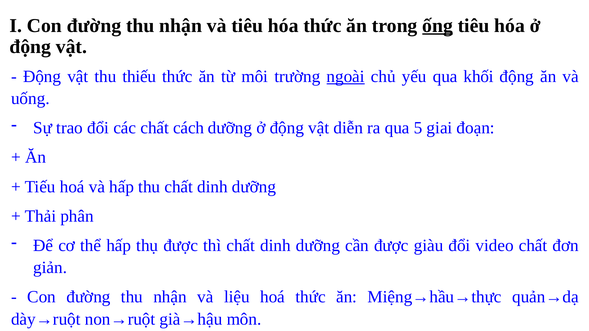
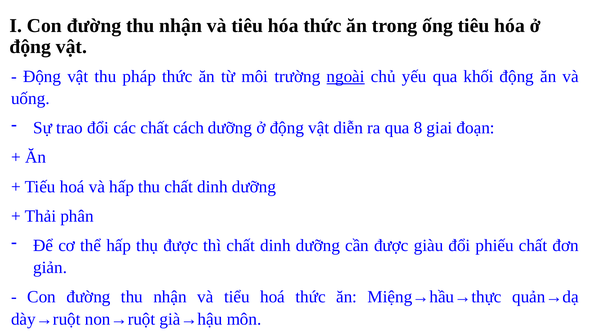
ống underline: present -> none (438, 26)
thiếu: thiếu -> pháp (139, 76)
5: 5 -> 8 (418, 128)
video: video -> phiếu (495, 246)
liệu: liệu -> tiểu (237, 297)
